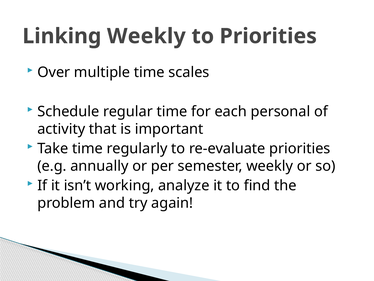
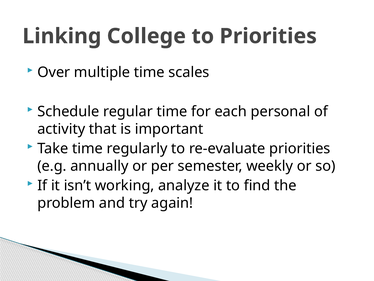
Linking Weekly: Weekly -> College (146, 36)
